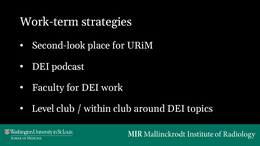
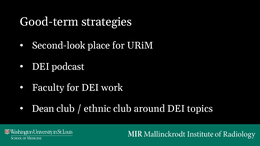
Work-term: Work-term -> Good-term (49, 22)
Level: Level -> Dean (43, 109)
within: within -> ethnic (97, 109)
